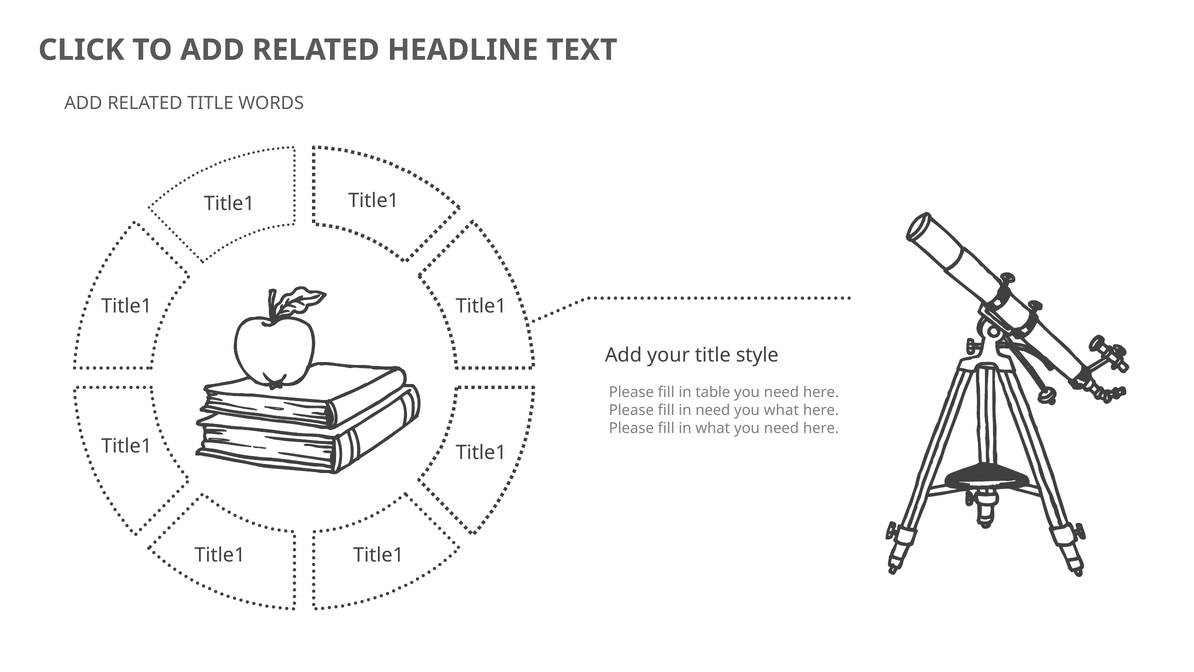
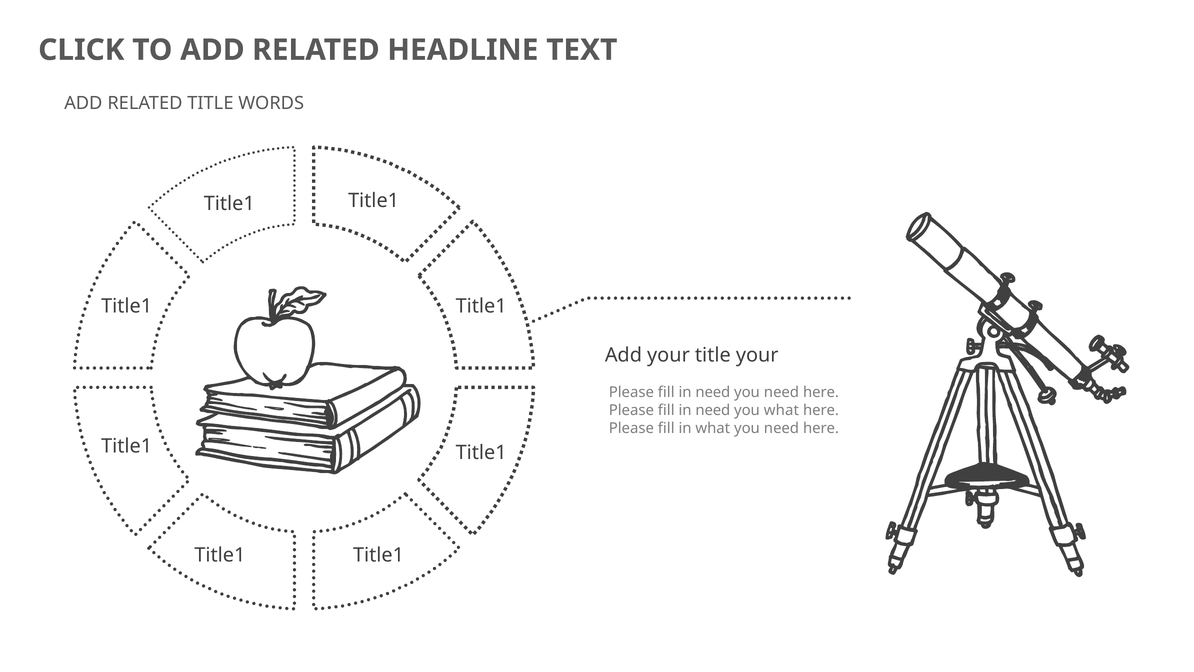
title style: style -> your (757, 355)
table: table -> need (713, 392)
